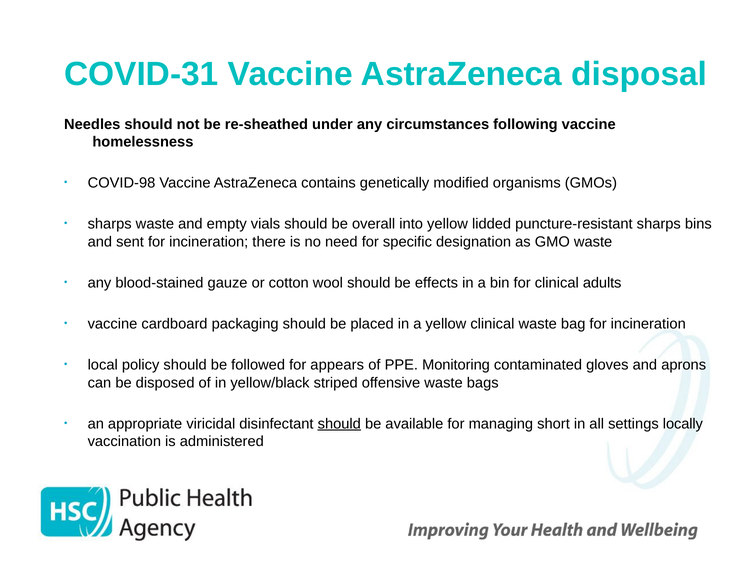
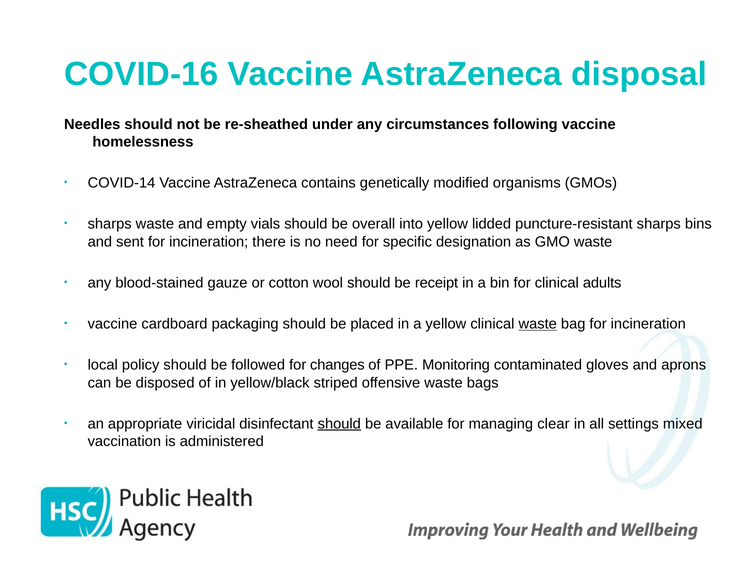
COVID-31: COVID-31 -> COVID-16 (141, 74)
COVID‑98: COVID‑98 -> COVID‑14 (121, 183)
effects: effects -> receipt (437, 283)
waste underline: none -> present (538, 324)
appears: appears -> changes (337, 365)
short: short -> clear (553, 423)
locally: locally -> mixed (683, 423)
